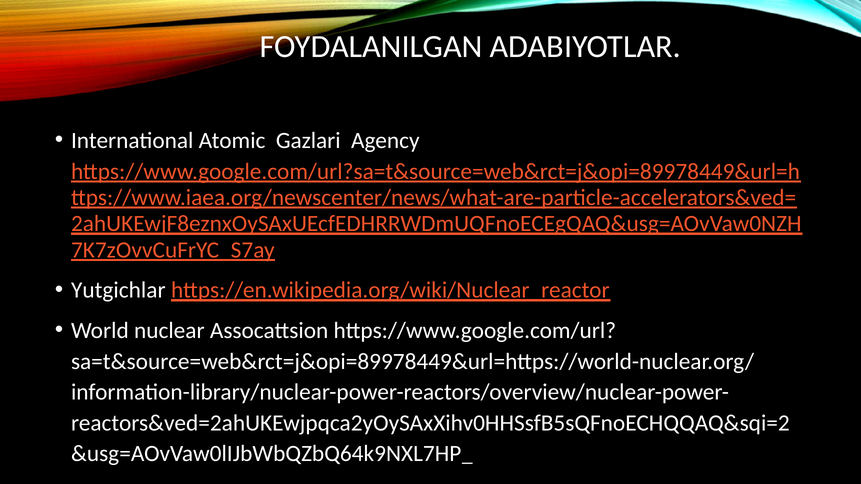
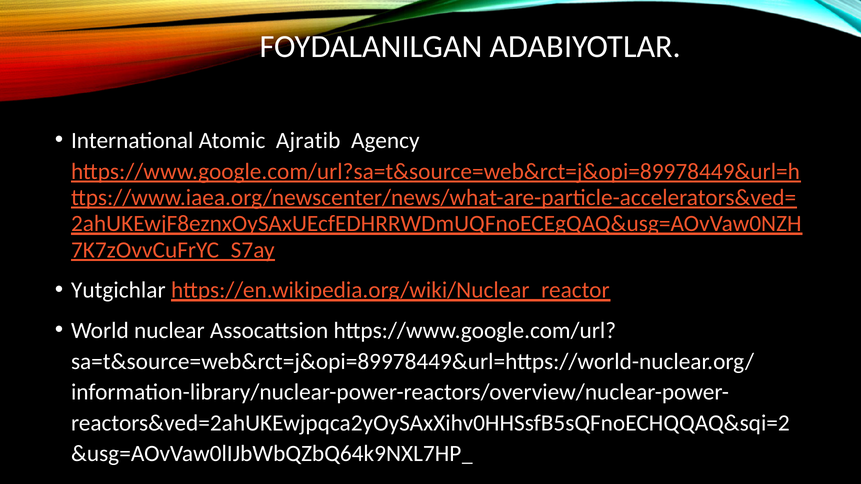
Gazlari: Gazlari -> Ajratib (308, 141)
